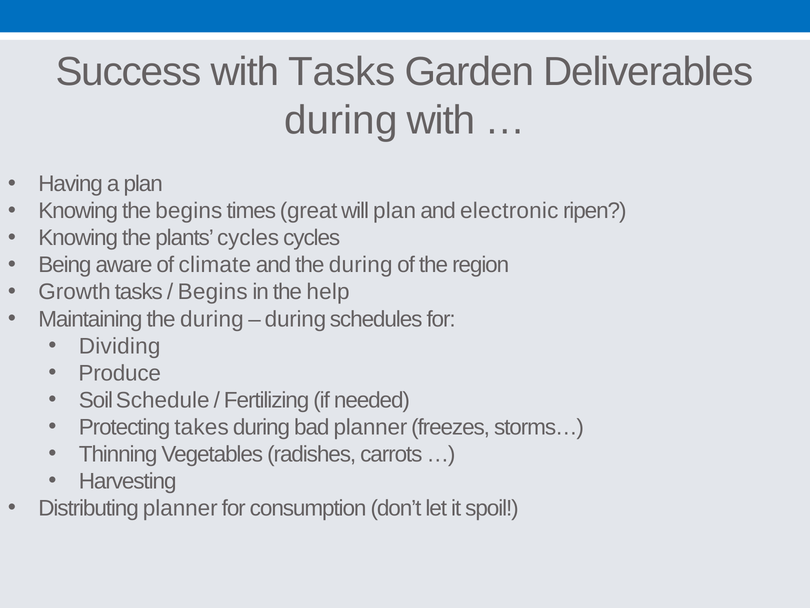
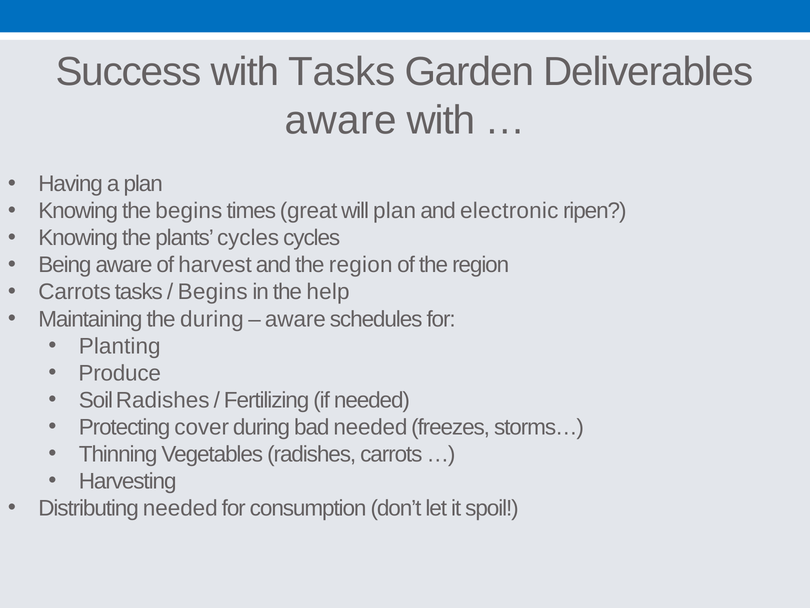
during: during -> aware (341, 120)
climate: climate -> harvest (215, 265)
and the during: during -> region (361, 265)
Growth: Growth -> Carrots (75, 292)
during: during -> aware (295, 319)
Dividing: Dividing -> Planting (120, 346)
Soil Schedule: Schedule -> Radishes (163, 400)
takes: takes -> cover (202, 427)
bad planner: planner -> needed (370, 427)
Distributing planner: planner -> needed (180, 508)
